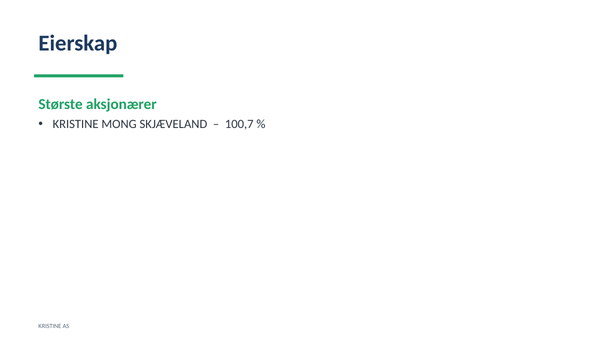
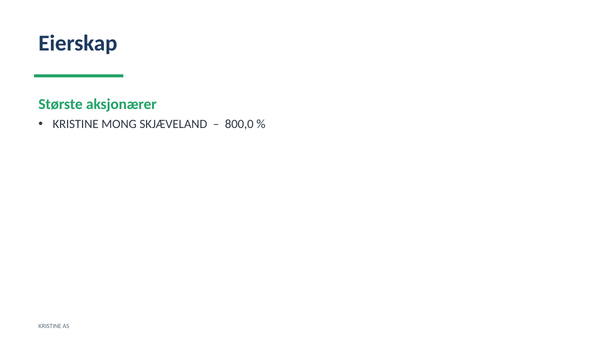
100,7: 100,7 -> 800,0 (239, 124)
